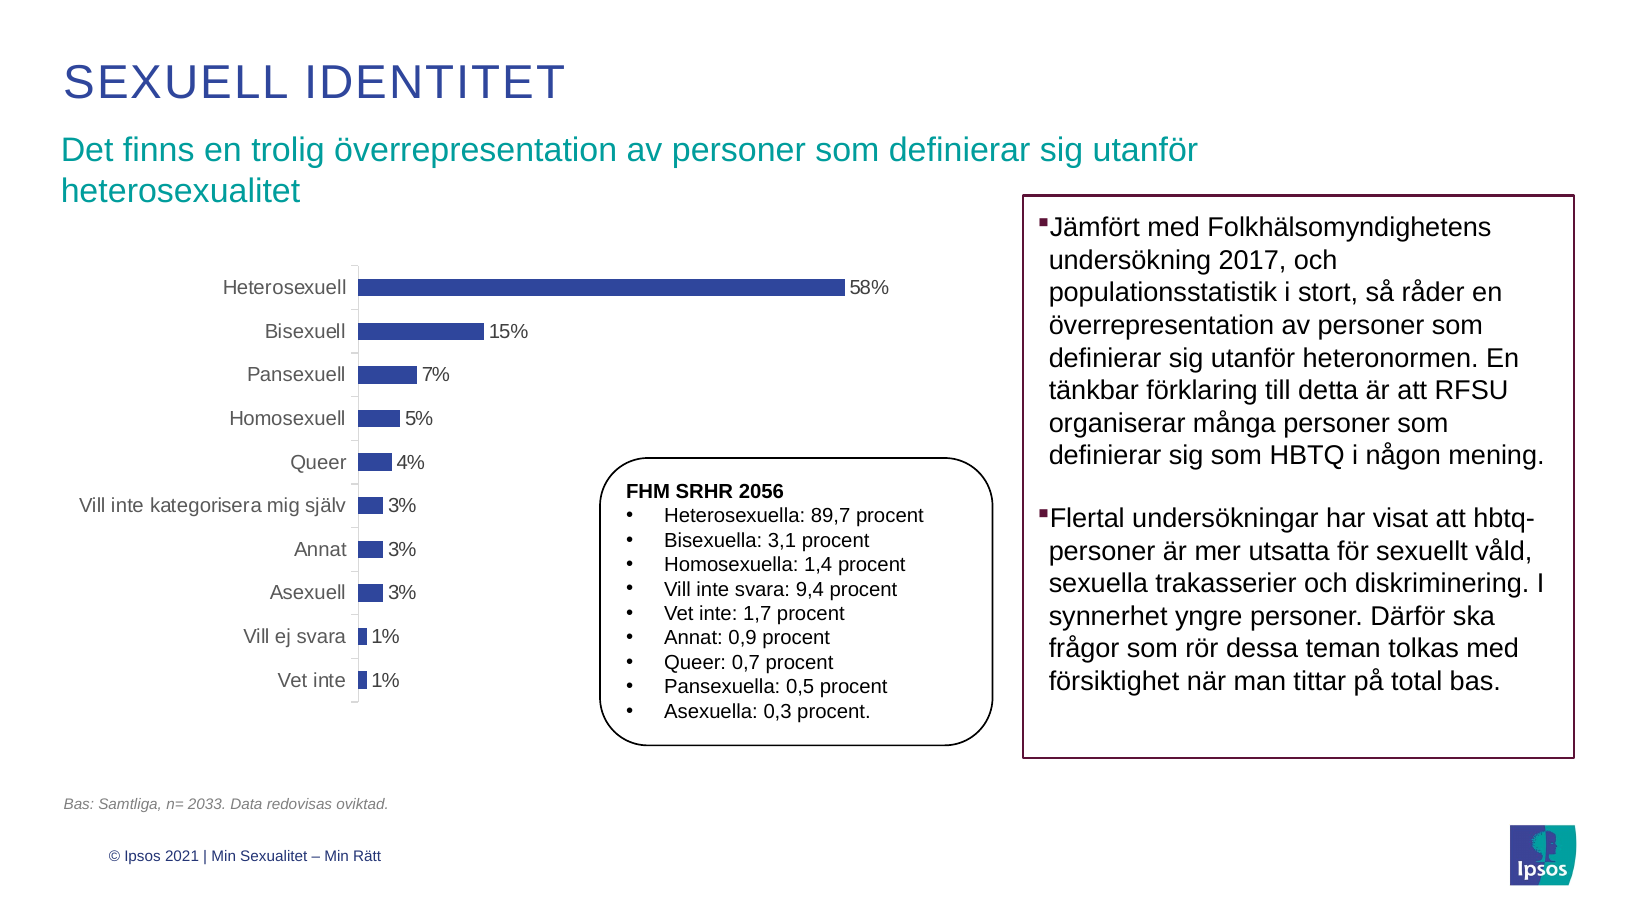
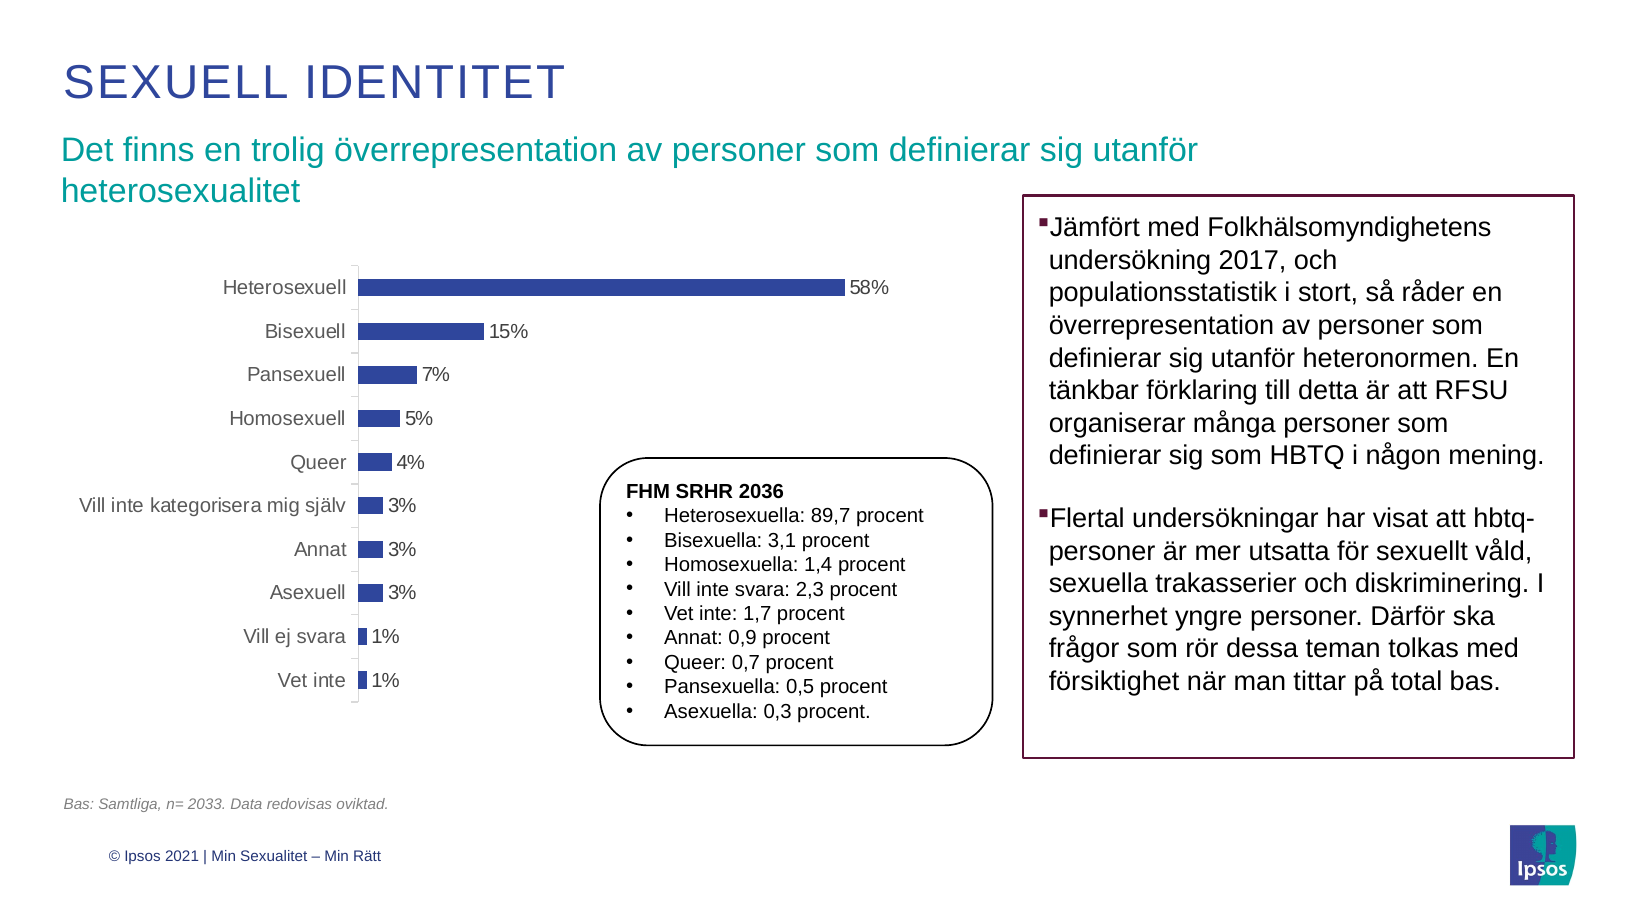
2056: 2056 -> 2036 (761, 491)
9,4: 9,4 -> 2,3 (810, 589)
